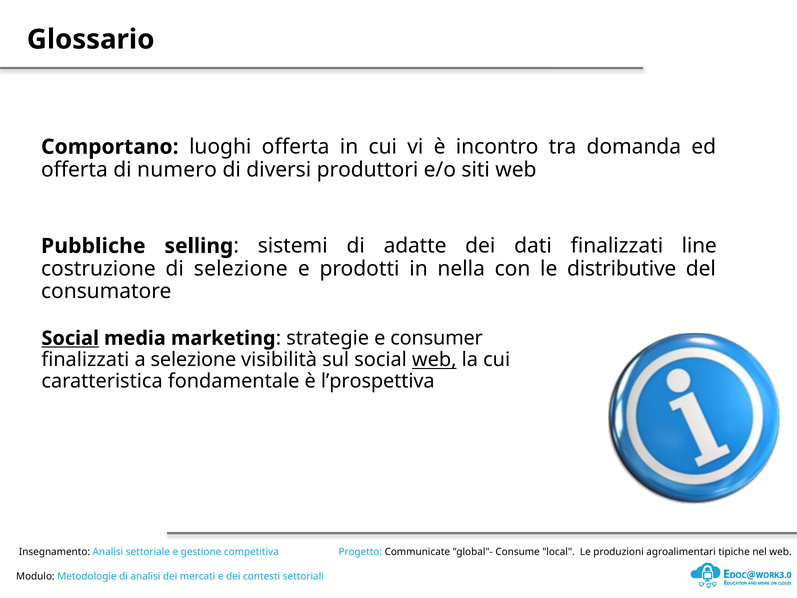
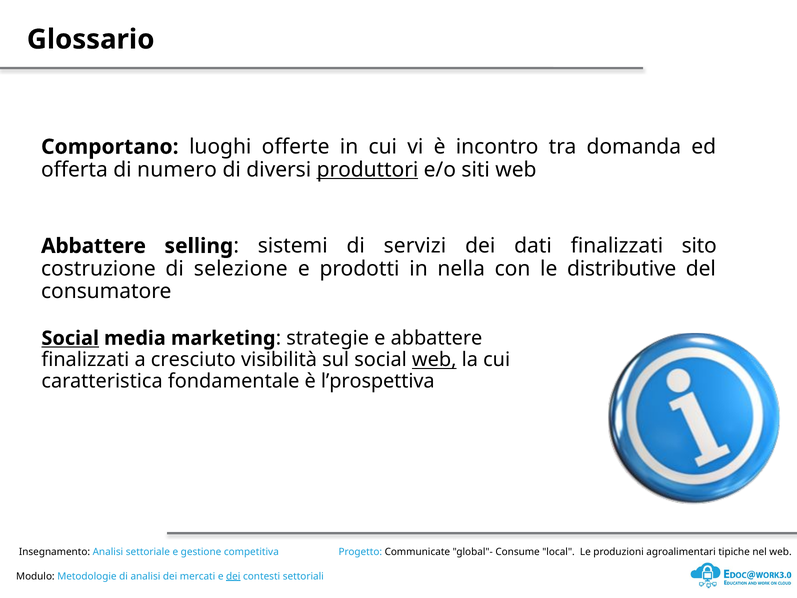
luoghi offerta: offerta -> offerte (296, 147)
produttori underline: none -> present (367, 170)
Pubbliche: Pubbliche -> Abbattere (94, 246)
adatte: adatte -> servizi (415, 246)
line: line -> sito (699, 246)
e consumer: consumer -> abbattere (437, 338)
a selezione: selezione -> cresciuto (193, 360)
dei underline: none -> present (233, 576)
